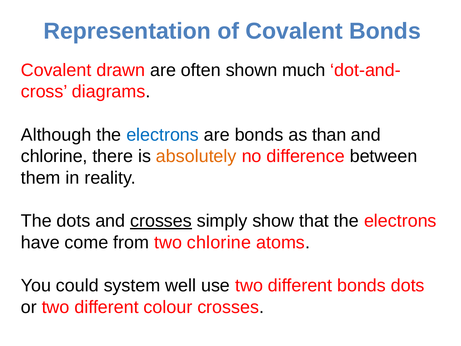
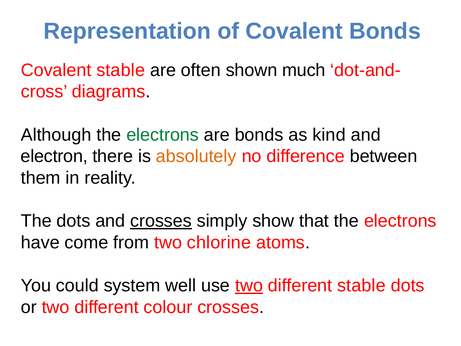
Covalent drawn: drawn -> stable (121, 70)
electrons colour: blue -> green (163, 135)
than: than -> kind (329, 135)
chlorine: chlorine -> electron (54, 156)
two underline: none -> present (249, 285)
different bonds: bonds -> stable (361, 285)
